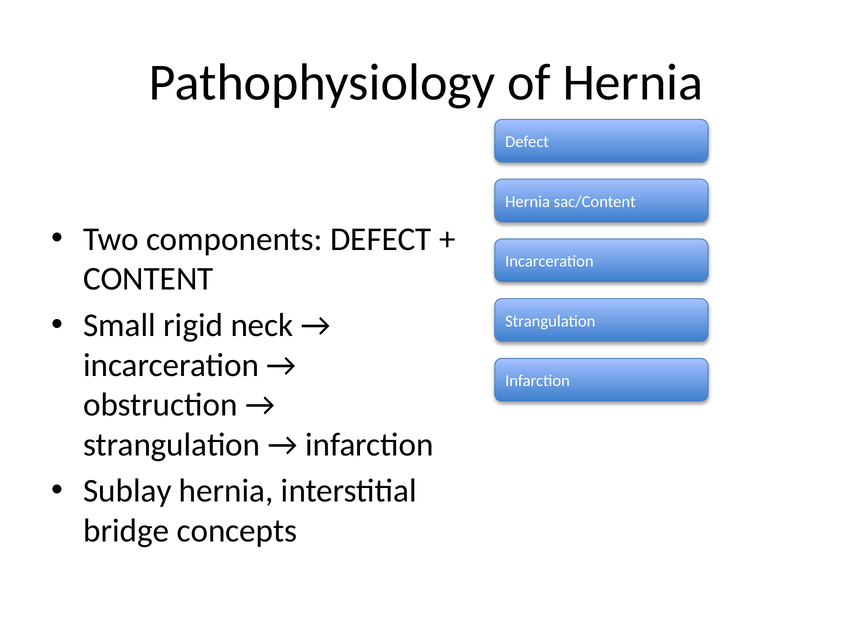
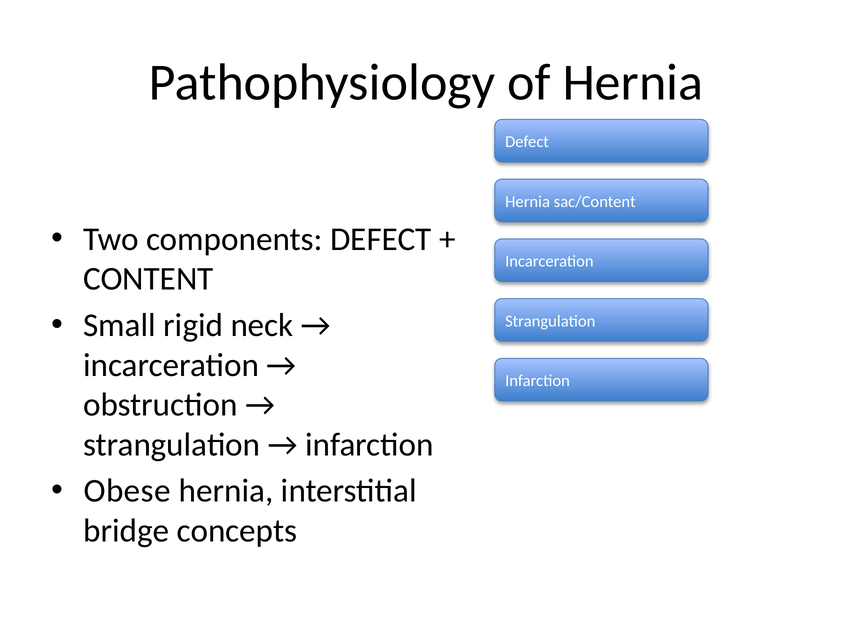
Sublay: Sublay -> Obese (127, 491)
